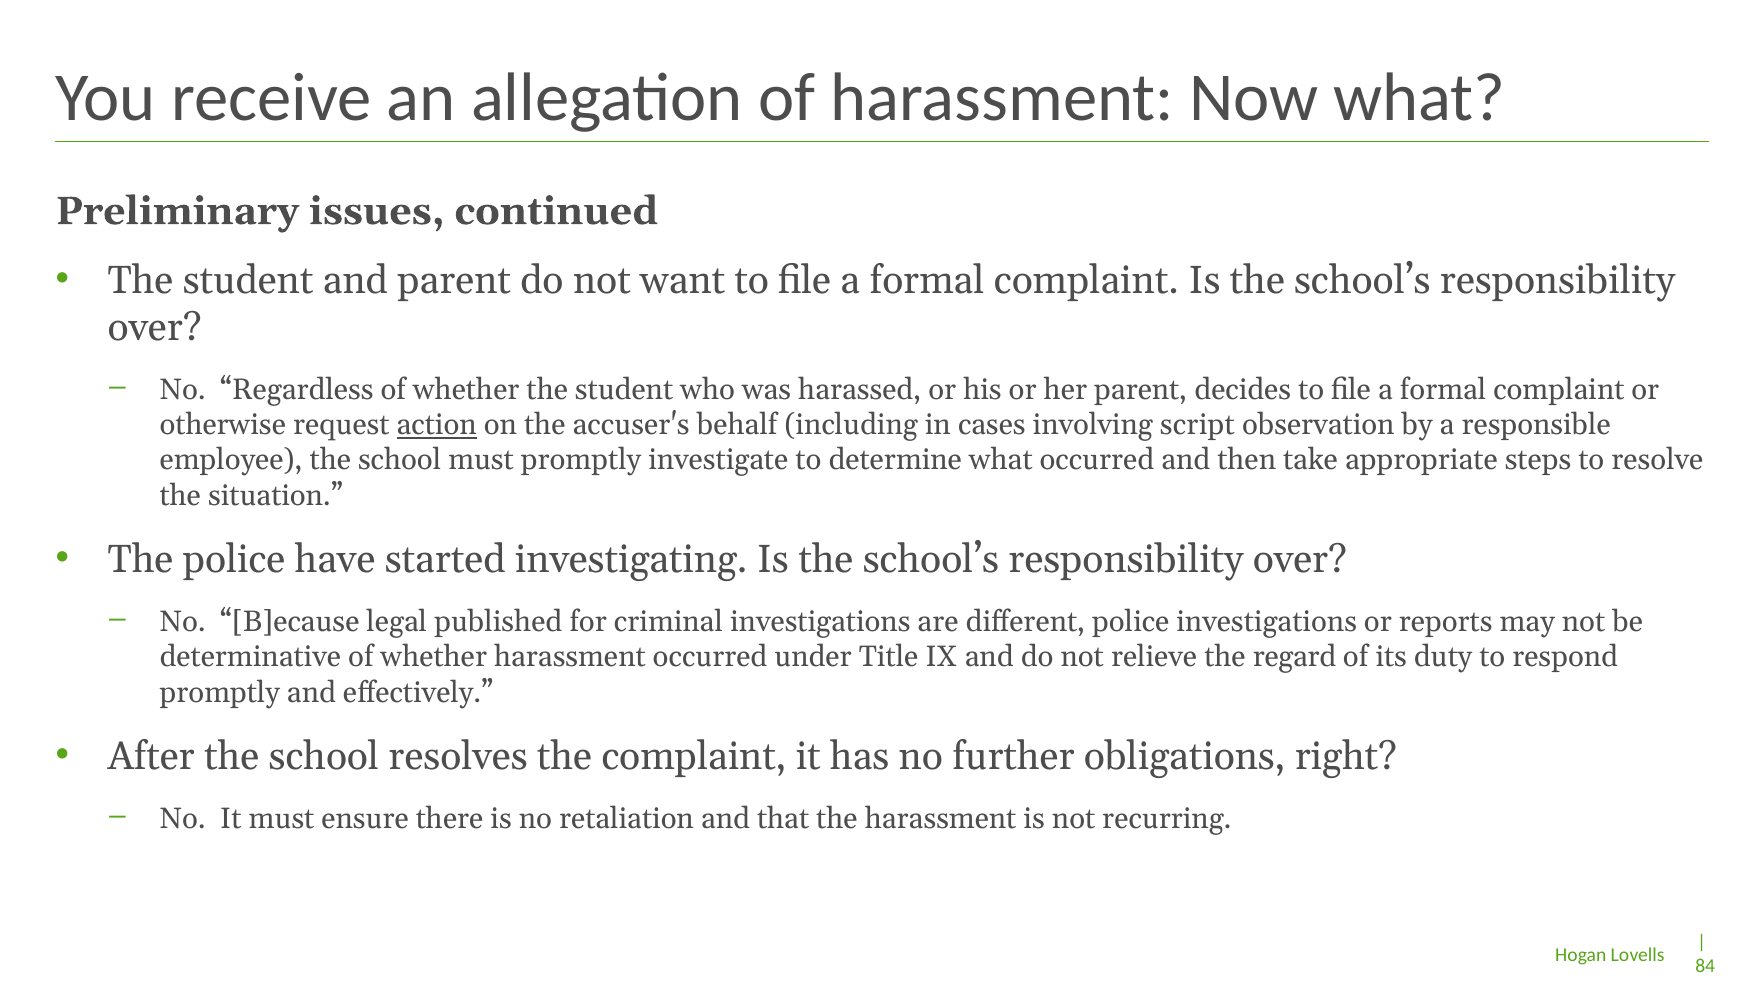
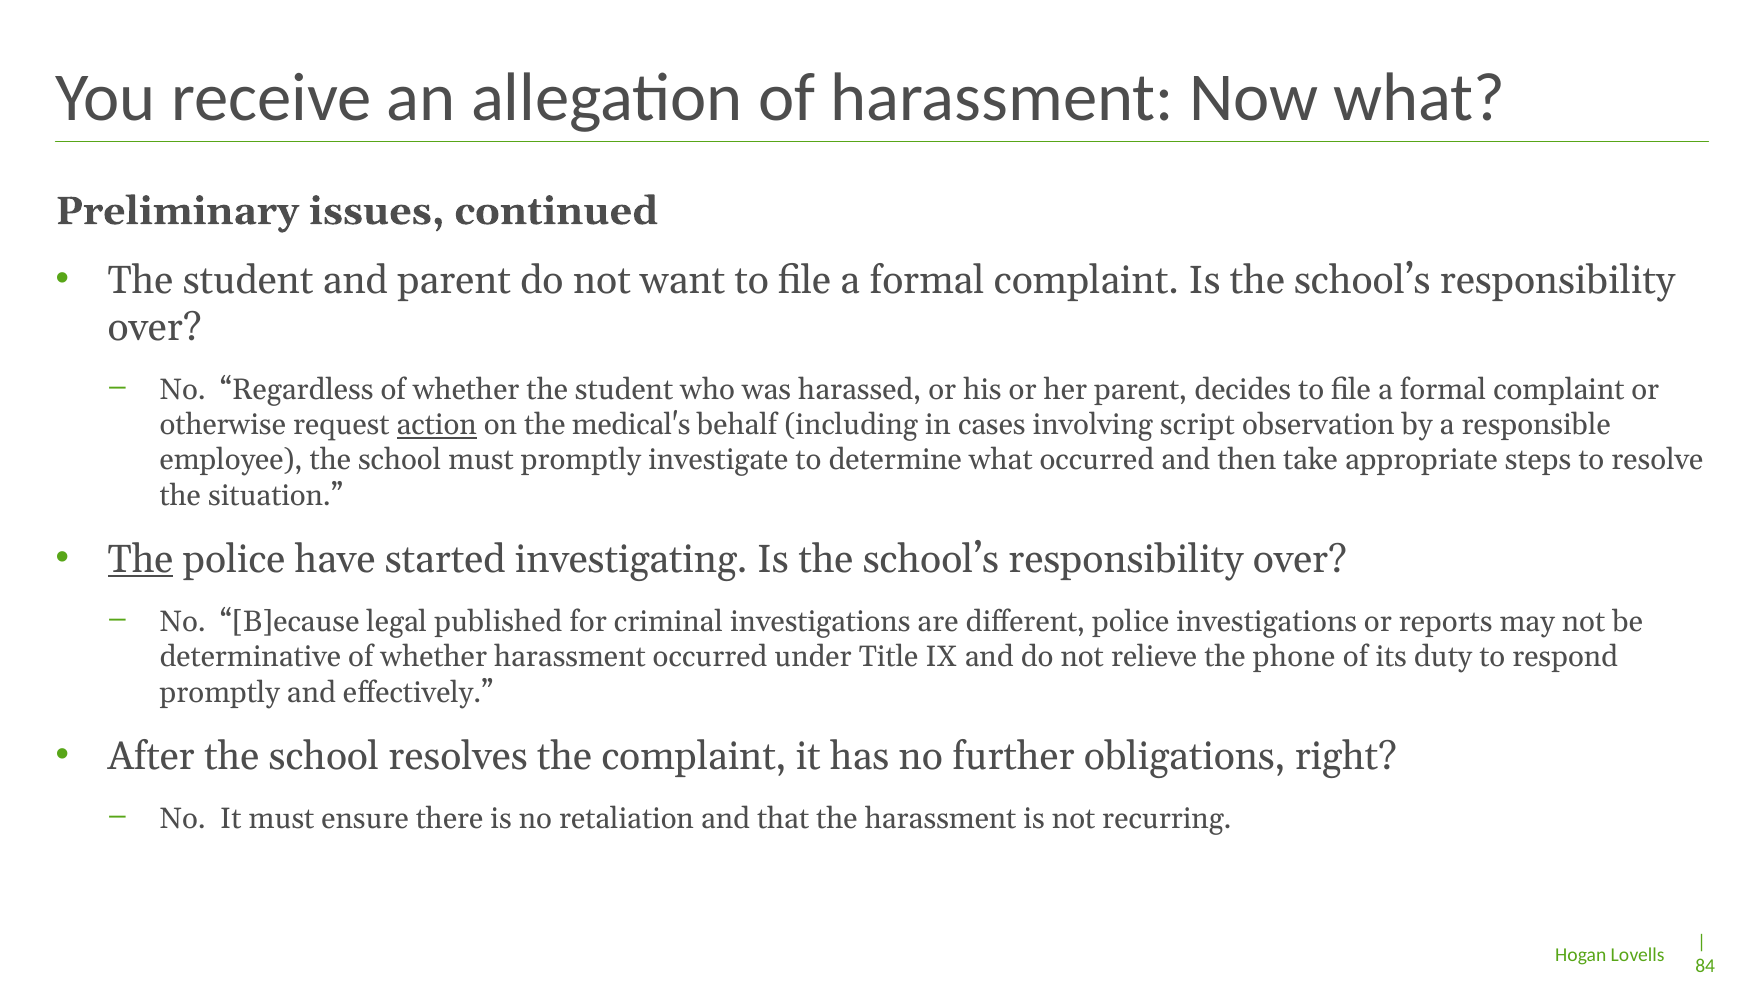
accuser's: accuser's -> medical's (631, 425)
The underline: none -> present (141, 560)
regard: regard -> phone (1294, 657)
